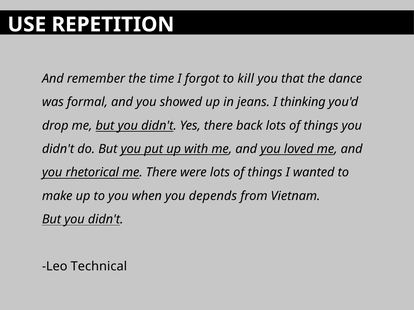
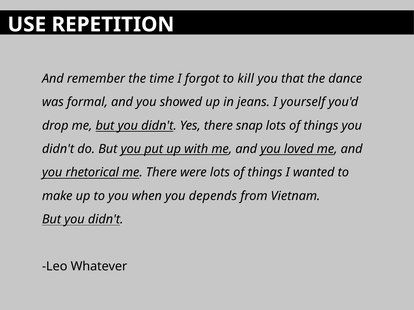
thinking: thinking -> yourself (303, 102)
back: back -> snap (249, 126)
Technical: Technical -> Whatever (99, 267)
